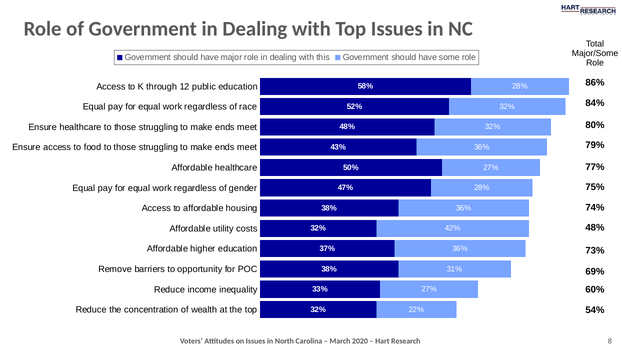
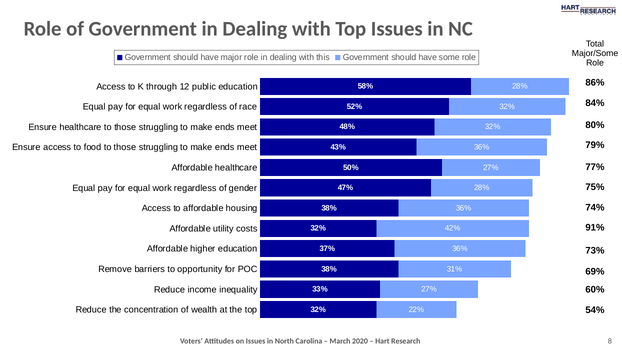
48%: 48% -> 91% (595, 227)
